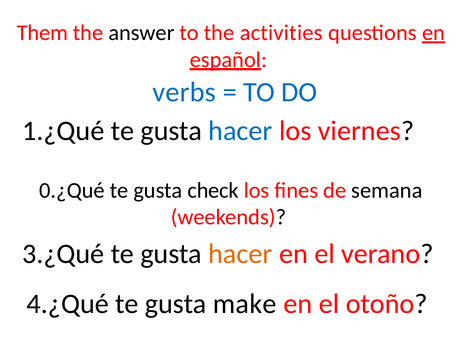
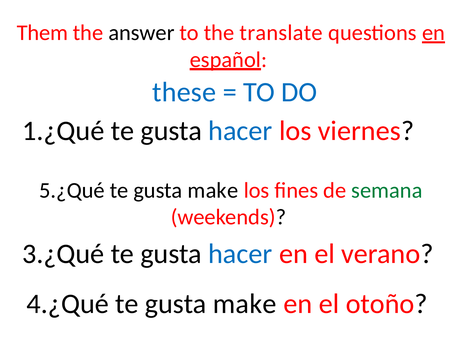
activities: activities -> translate (281, 33)
verbs: verbs -> these (184, 92)
0.¿Qué: 0.¿Qué -> 5.¿Qué (72, 191)
check: check -> make (213, 191)
semana colour: black -> green (387, 191)
hacer colour: orange -> blue (240, 254)
